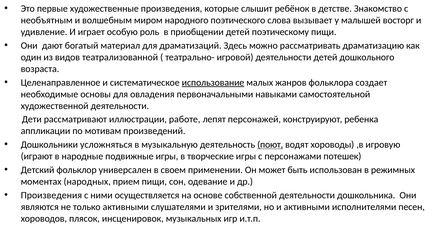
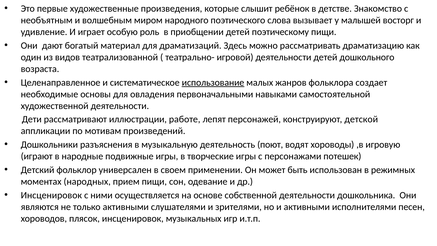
ребенка: ребенка -> детской (361, 119)
усложняться: усложняться -> разъяснения (106, 145)
поют underline: present -> none (270, 145)
Произведения: Произведения -> Инсценировок (51, 195)
